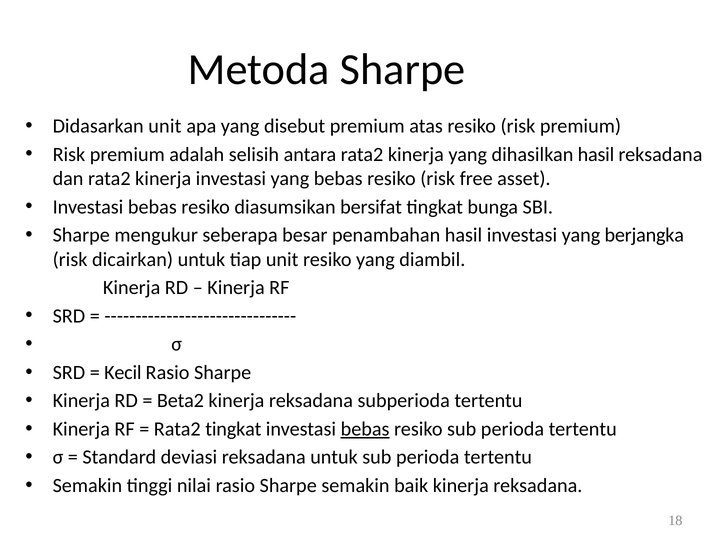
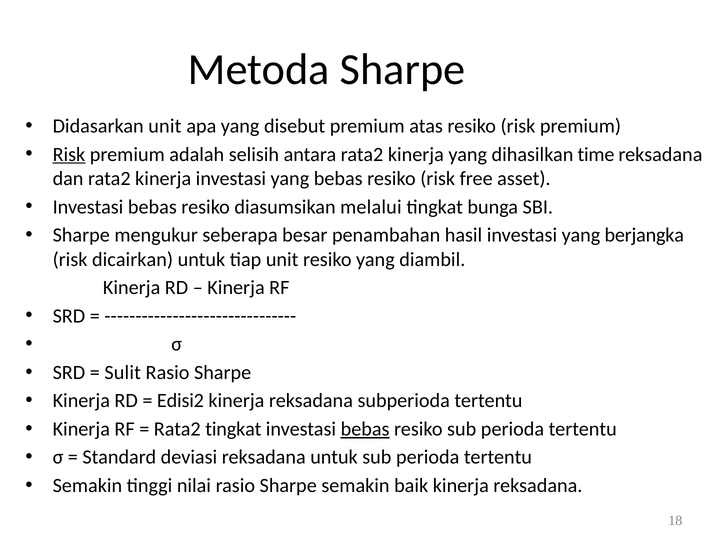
Risk underline: none -> present (69, 154)
dihasilkan hasil: hasil -> time (596, 154)
bersifat: bersifat -> melalui (371, 207)
Kecil: Kecil -> Sulit (123, 372)
Beta2: Beta2 -> Edisi2 (180, 400)
